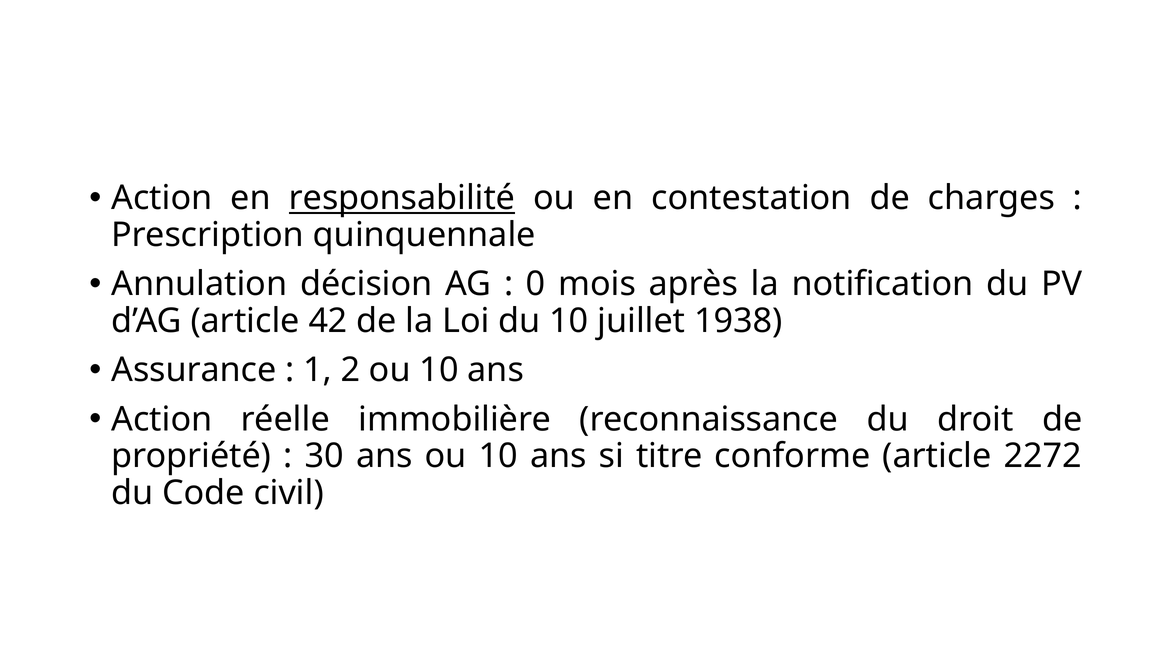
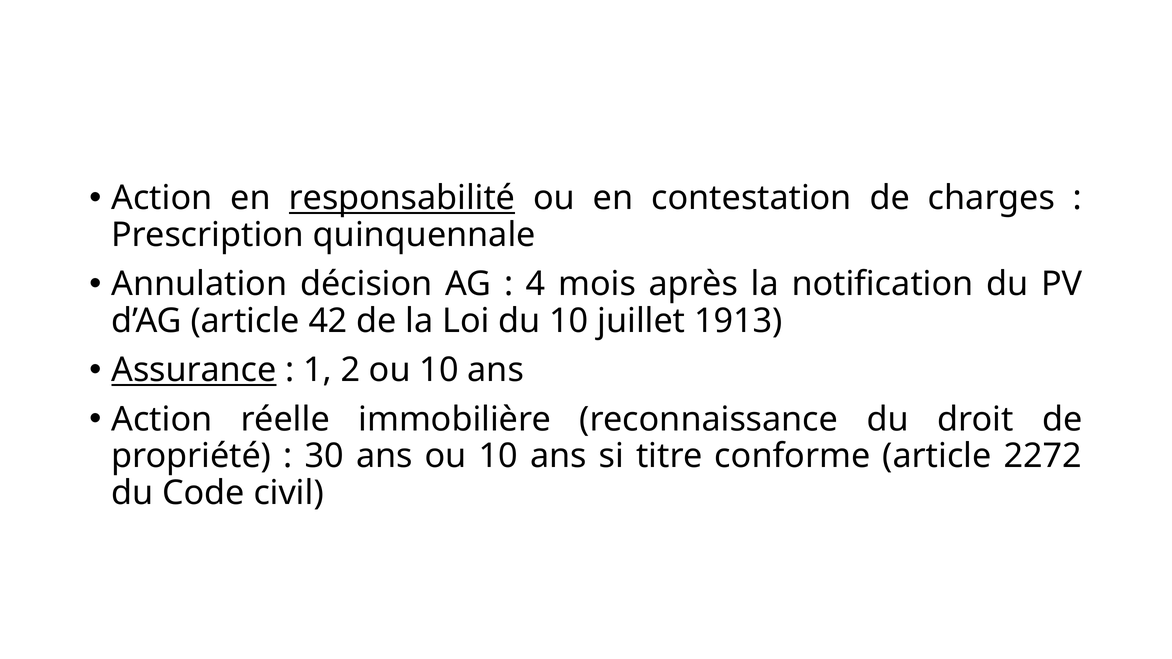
0: 0 -> 4 (536, 284)
1938: 1938 -> 1913 (738, 321)
Assurance underline: none -> present (194, 370)
